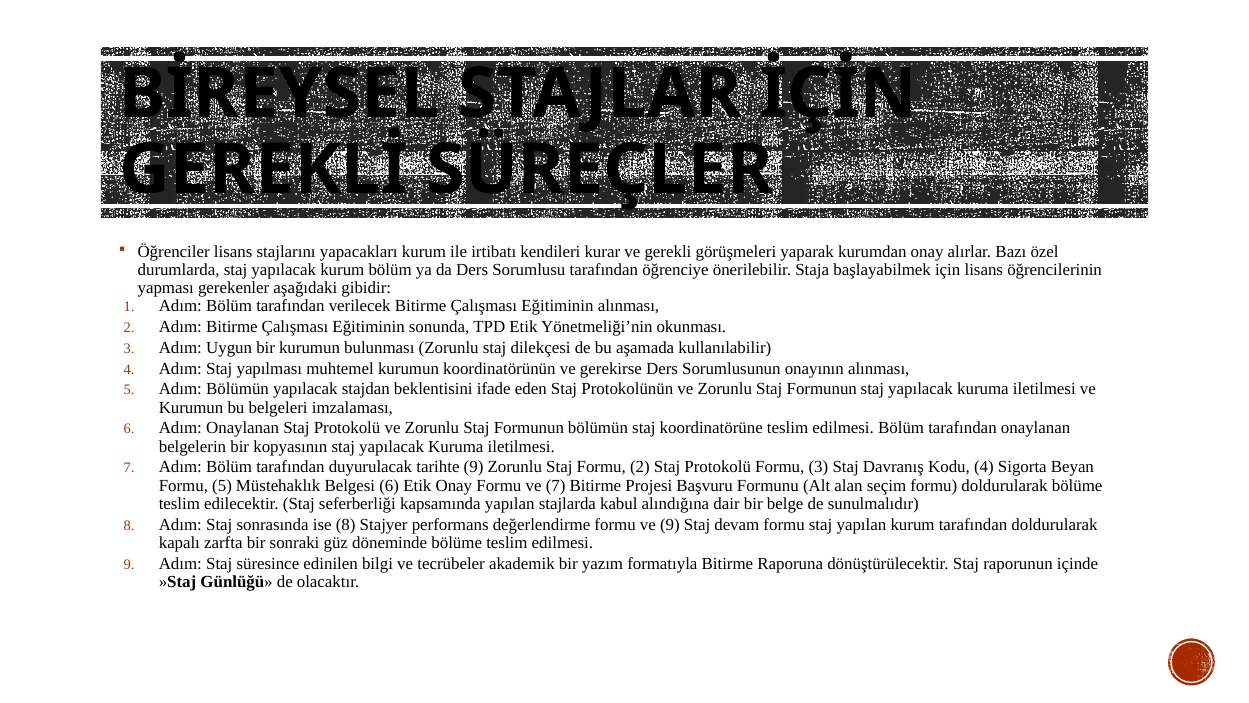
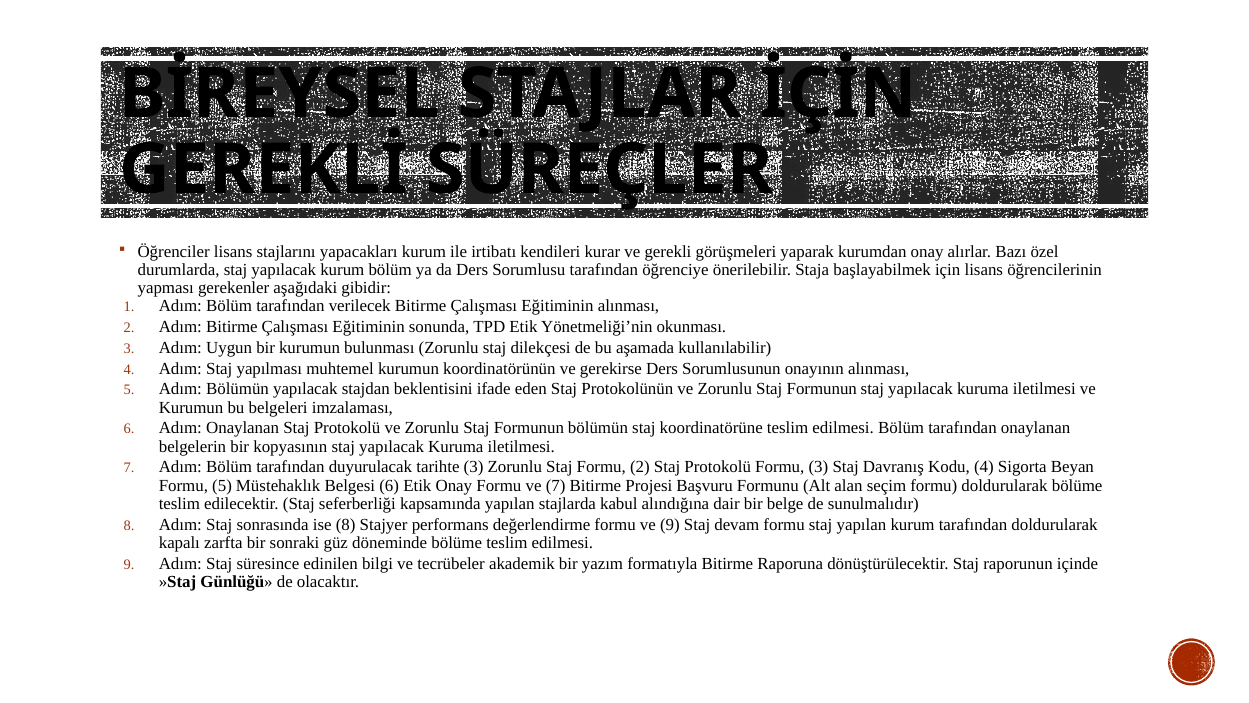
tarihte 9: 9 -> 3 (474, 467)
